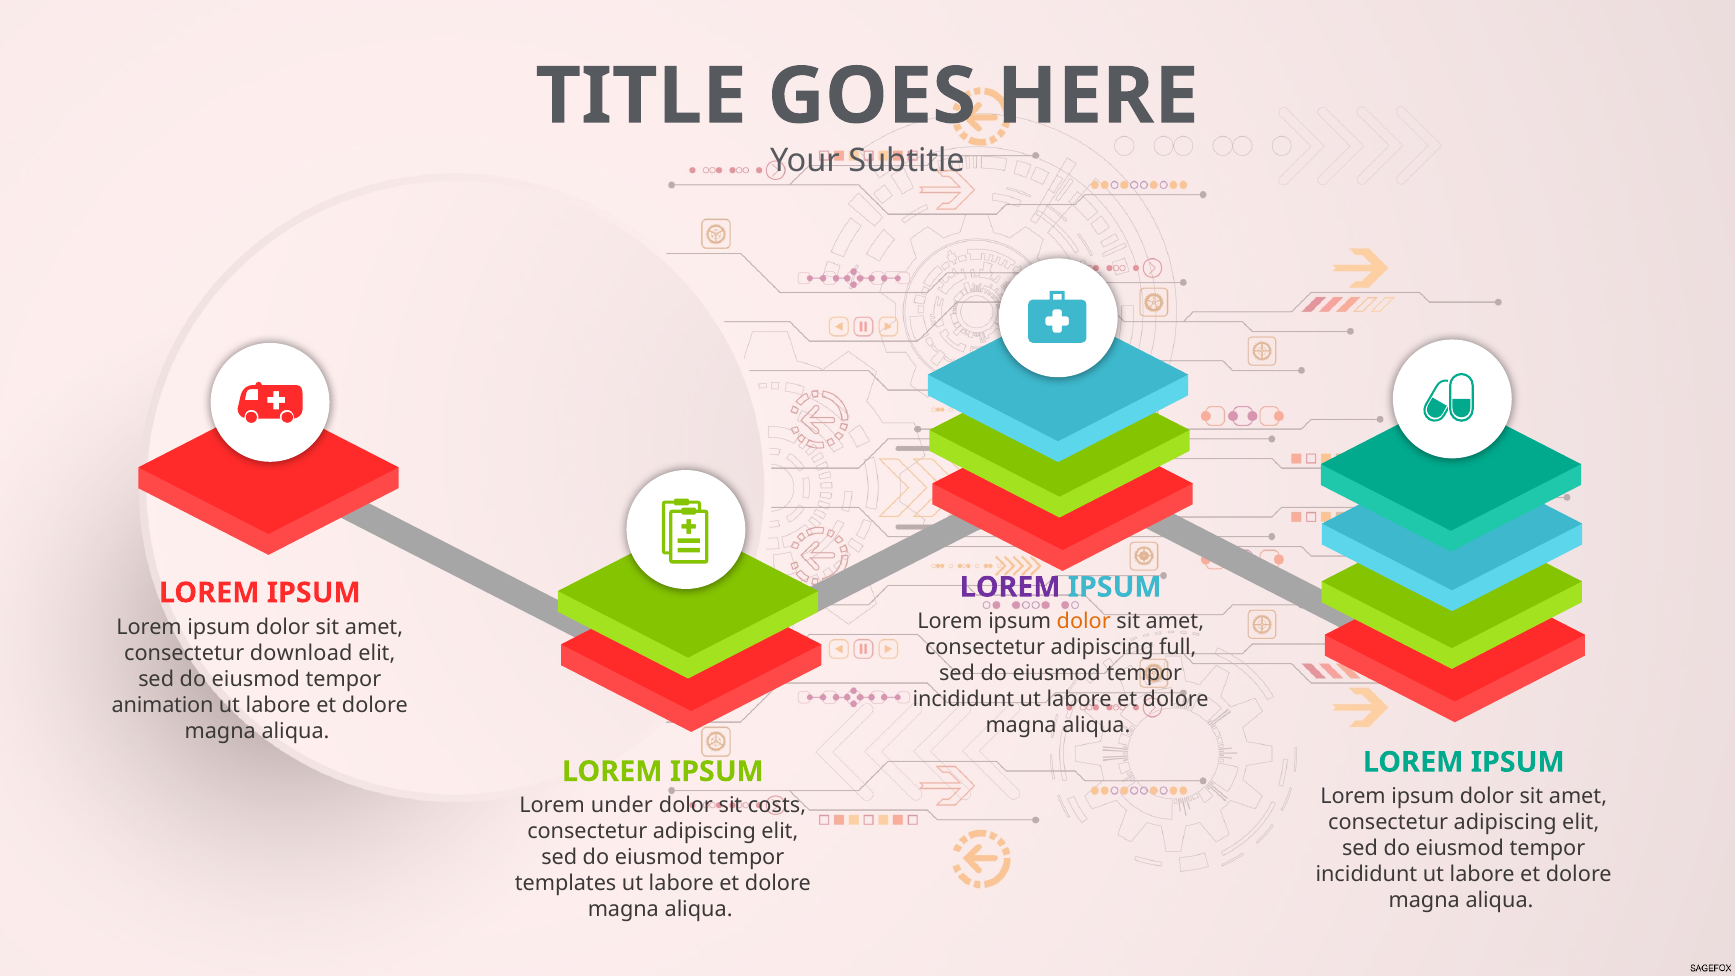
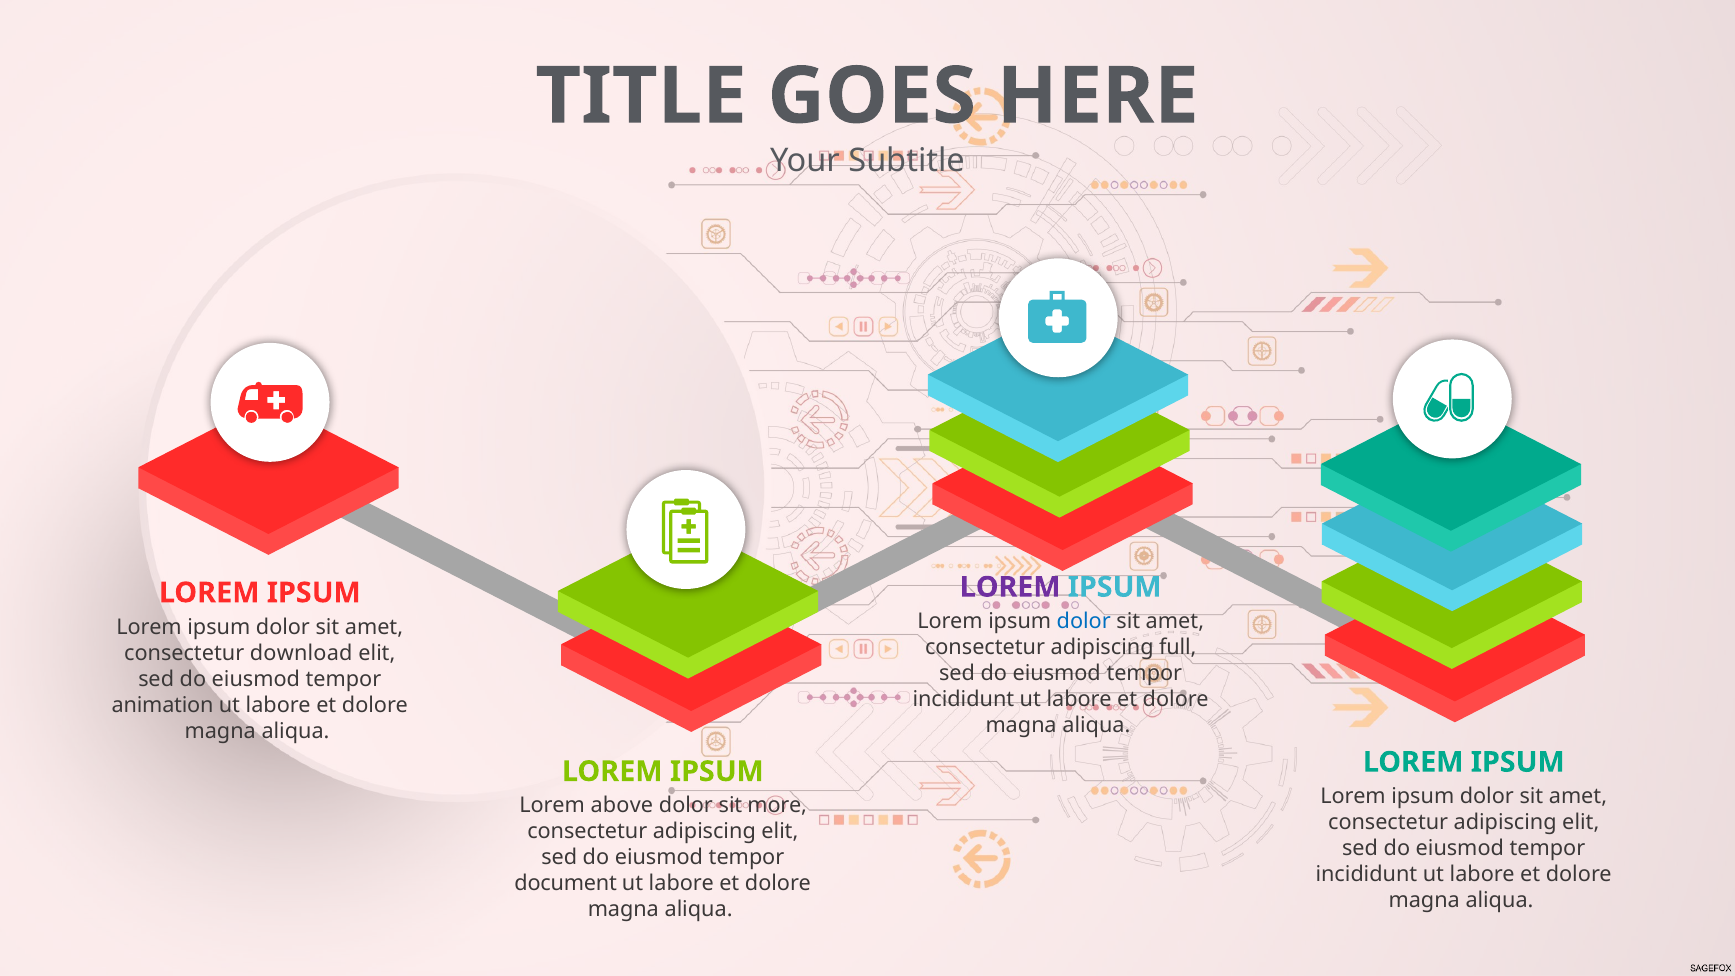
dolor colour: orange -> blue (1084, 621)
under: under -> above (622, 806)
costs: costs -> more (777, 806)
templates: templates -> document (566, 884)
